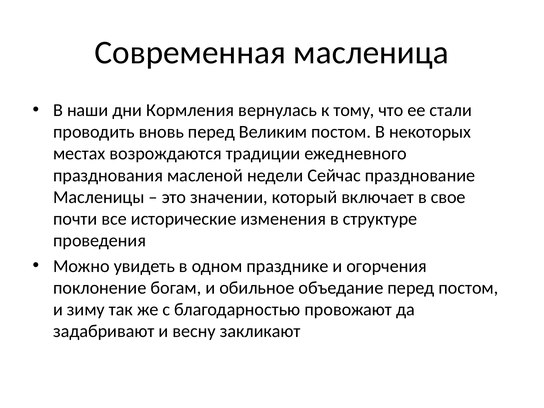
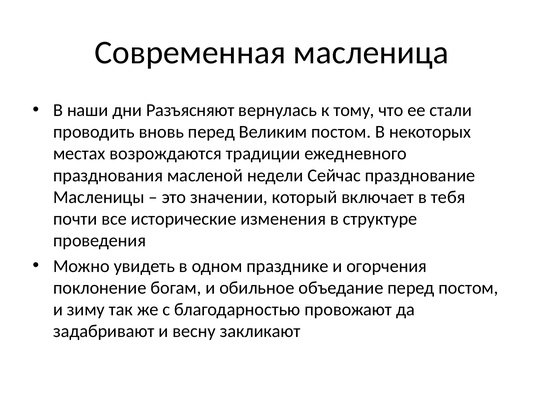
Кормления: Кормления -> Разъясняют (190, 110)
свое: свое -> тебя (448, 197)
